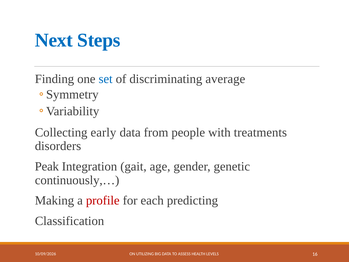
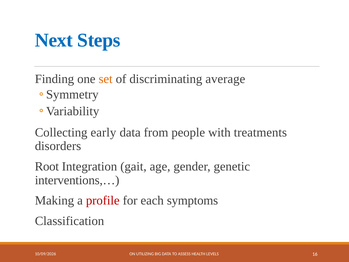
set colour: blue -> orange (106, 79)
Peak: Peak -> Root (47, 166)
continuously,…: continuously,… -> interventions,… (77, 180)
predicting: predicting -> symptoms (192, 200)
